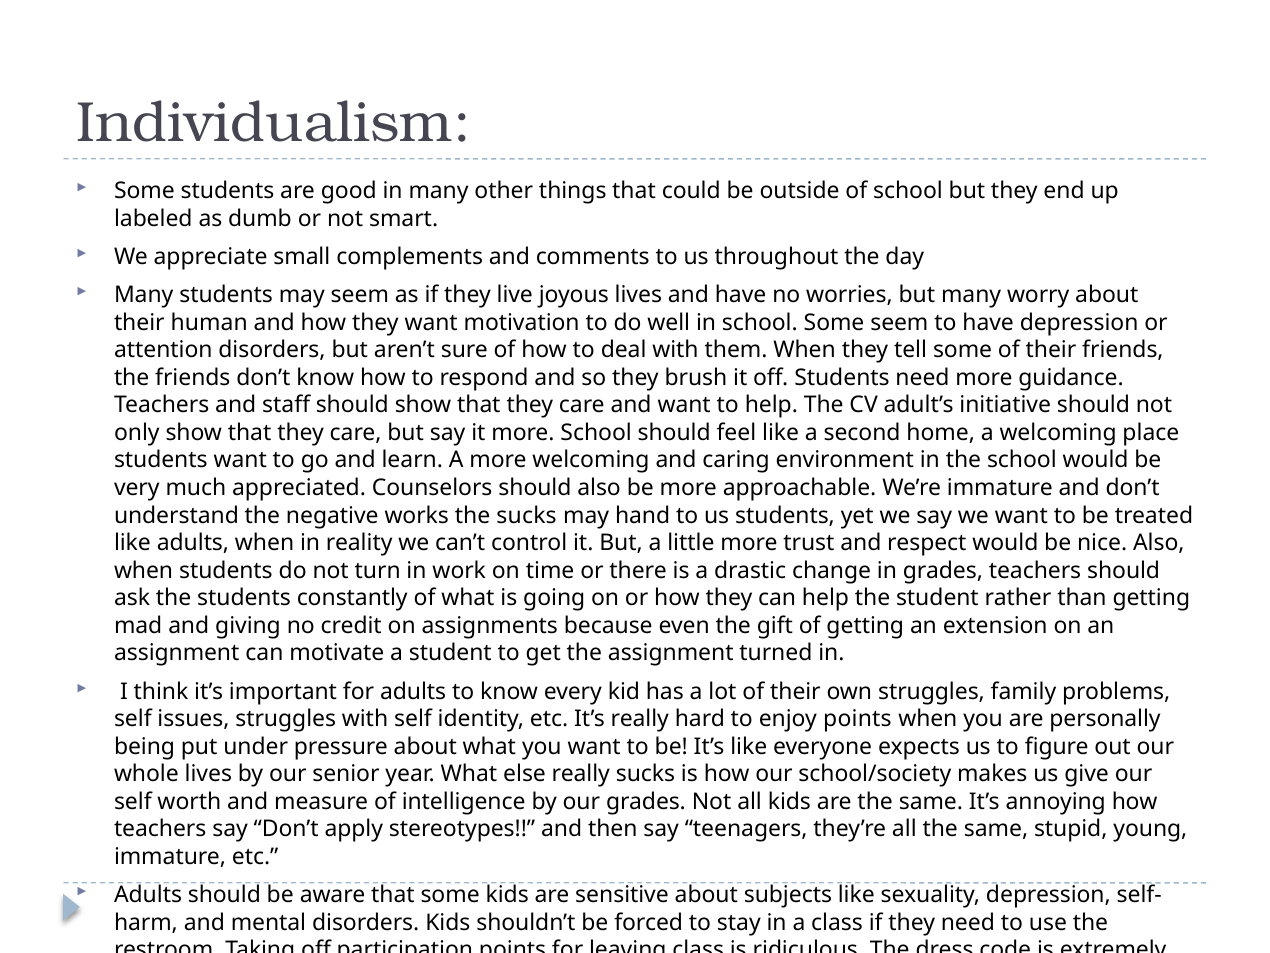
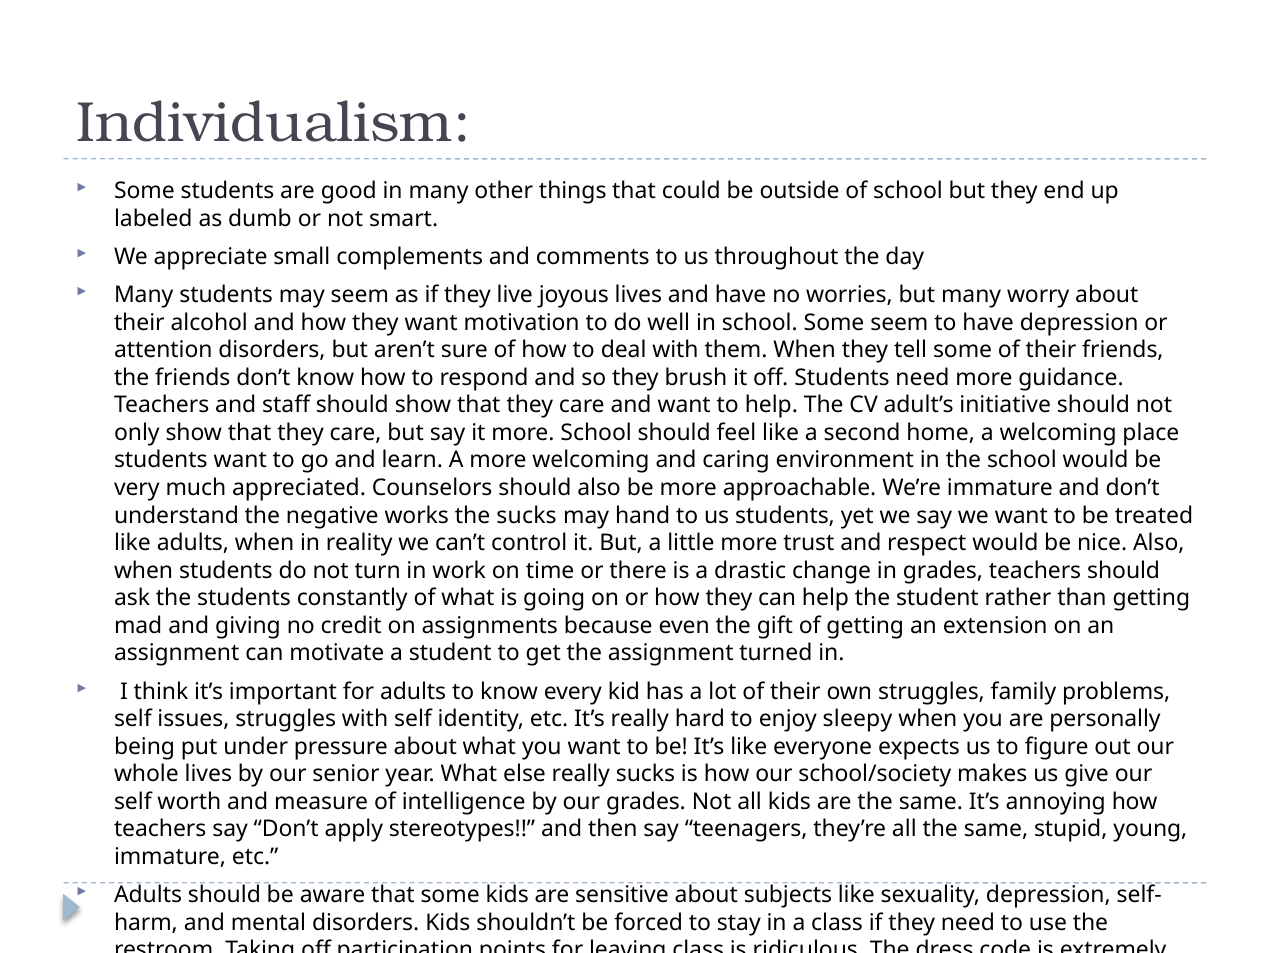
human: human -> alcohol (209, 322)
enjoy points: points -> sleepy (857, 719)
